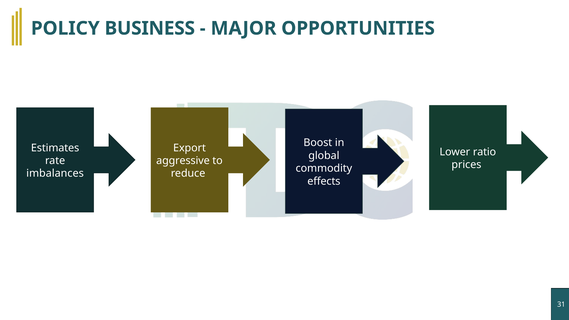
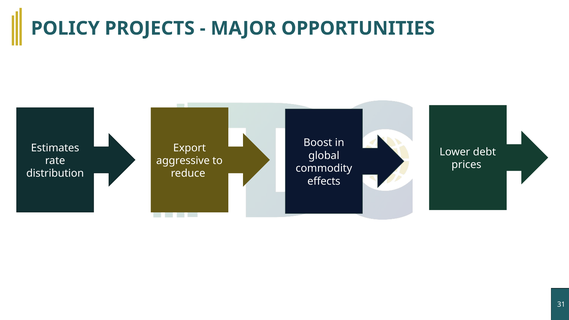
BUSINESS: BUSINESS -> PROJECTS (150, 28)
ratio: ratio -> debt (484, 152)
imbalances: imbalances -> distribution (55, 173)
